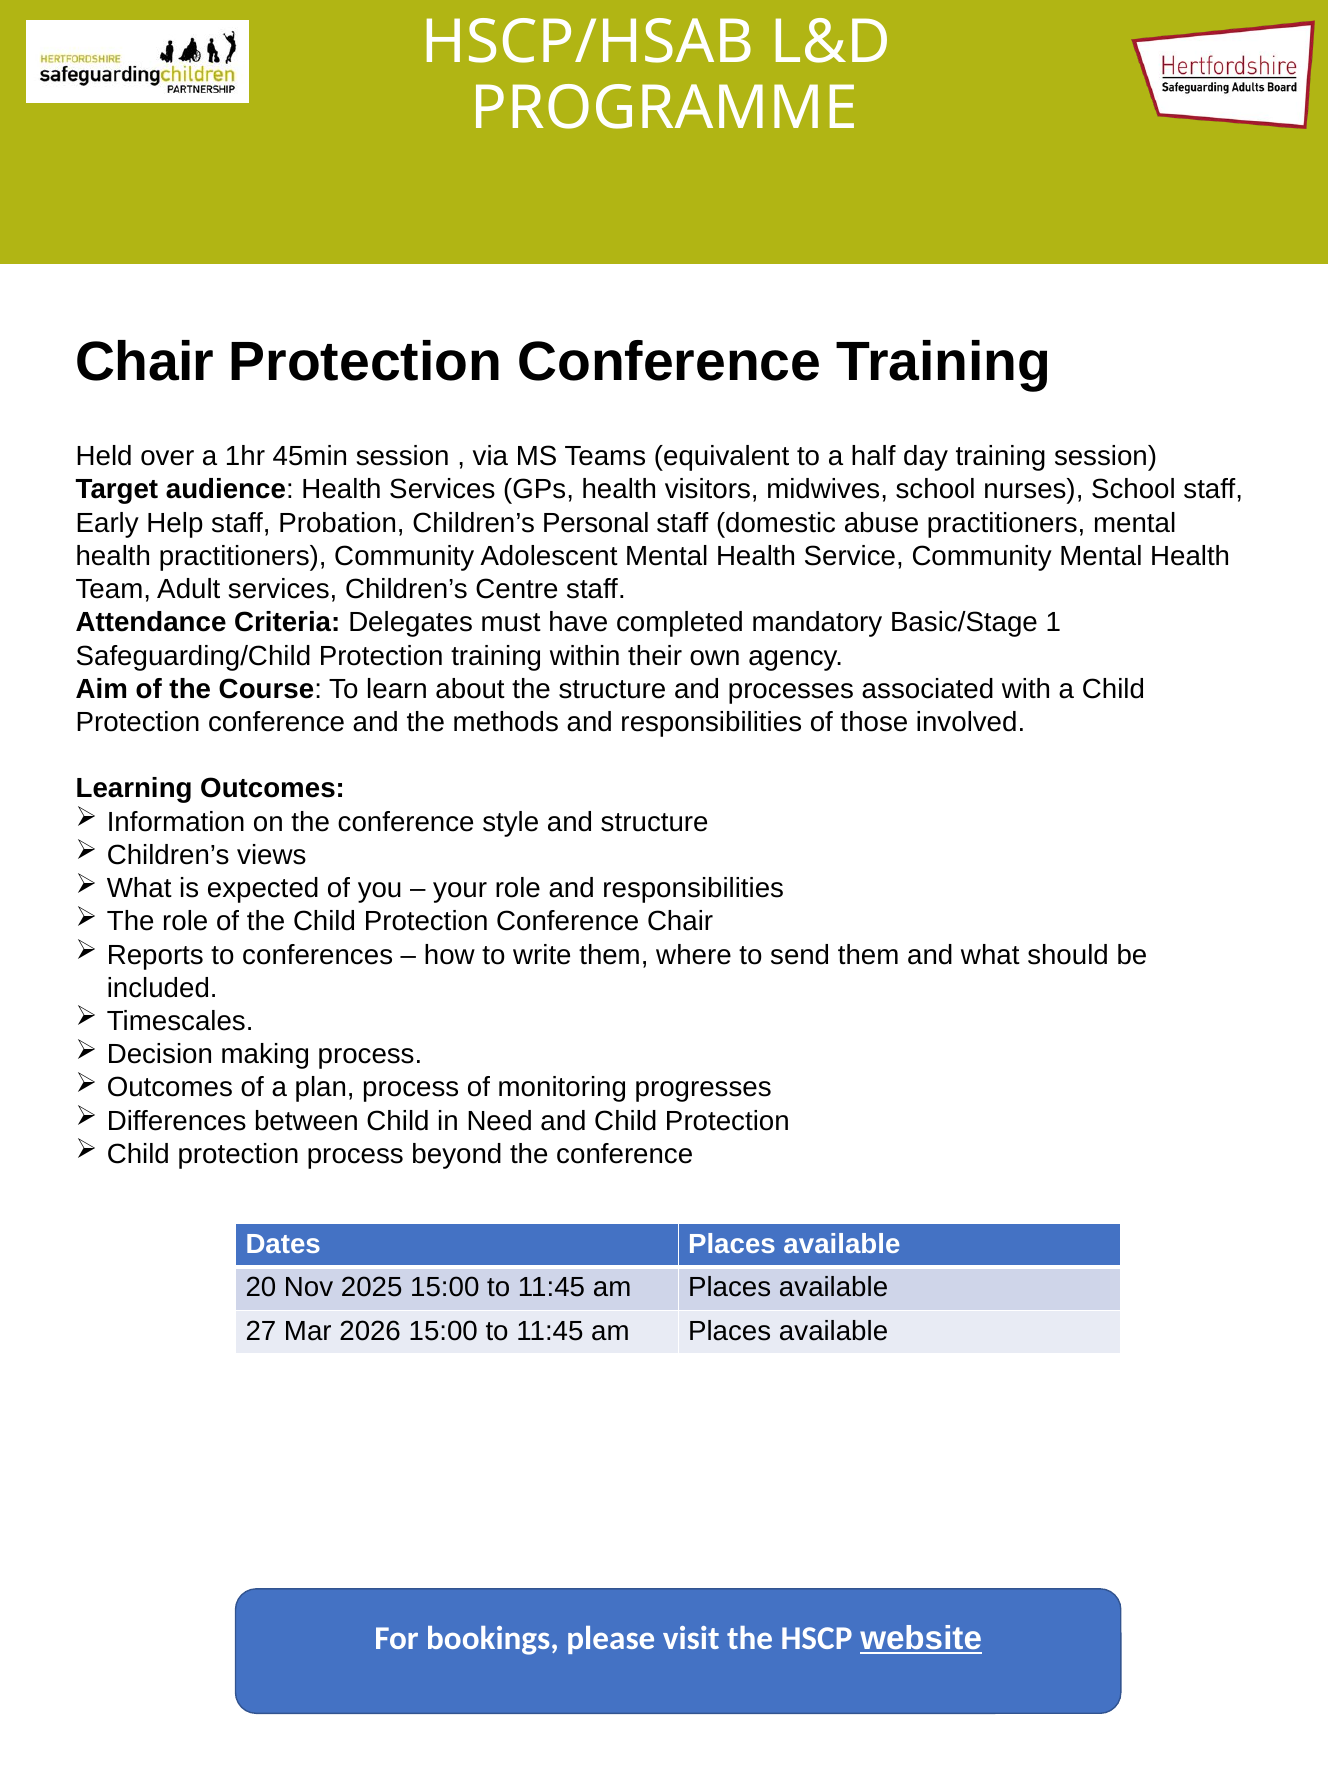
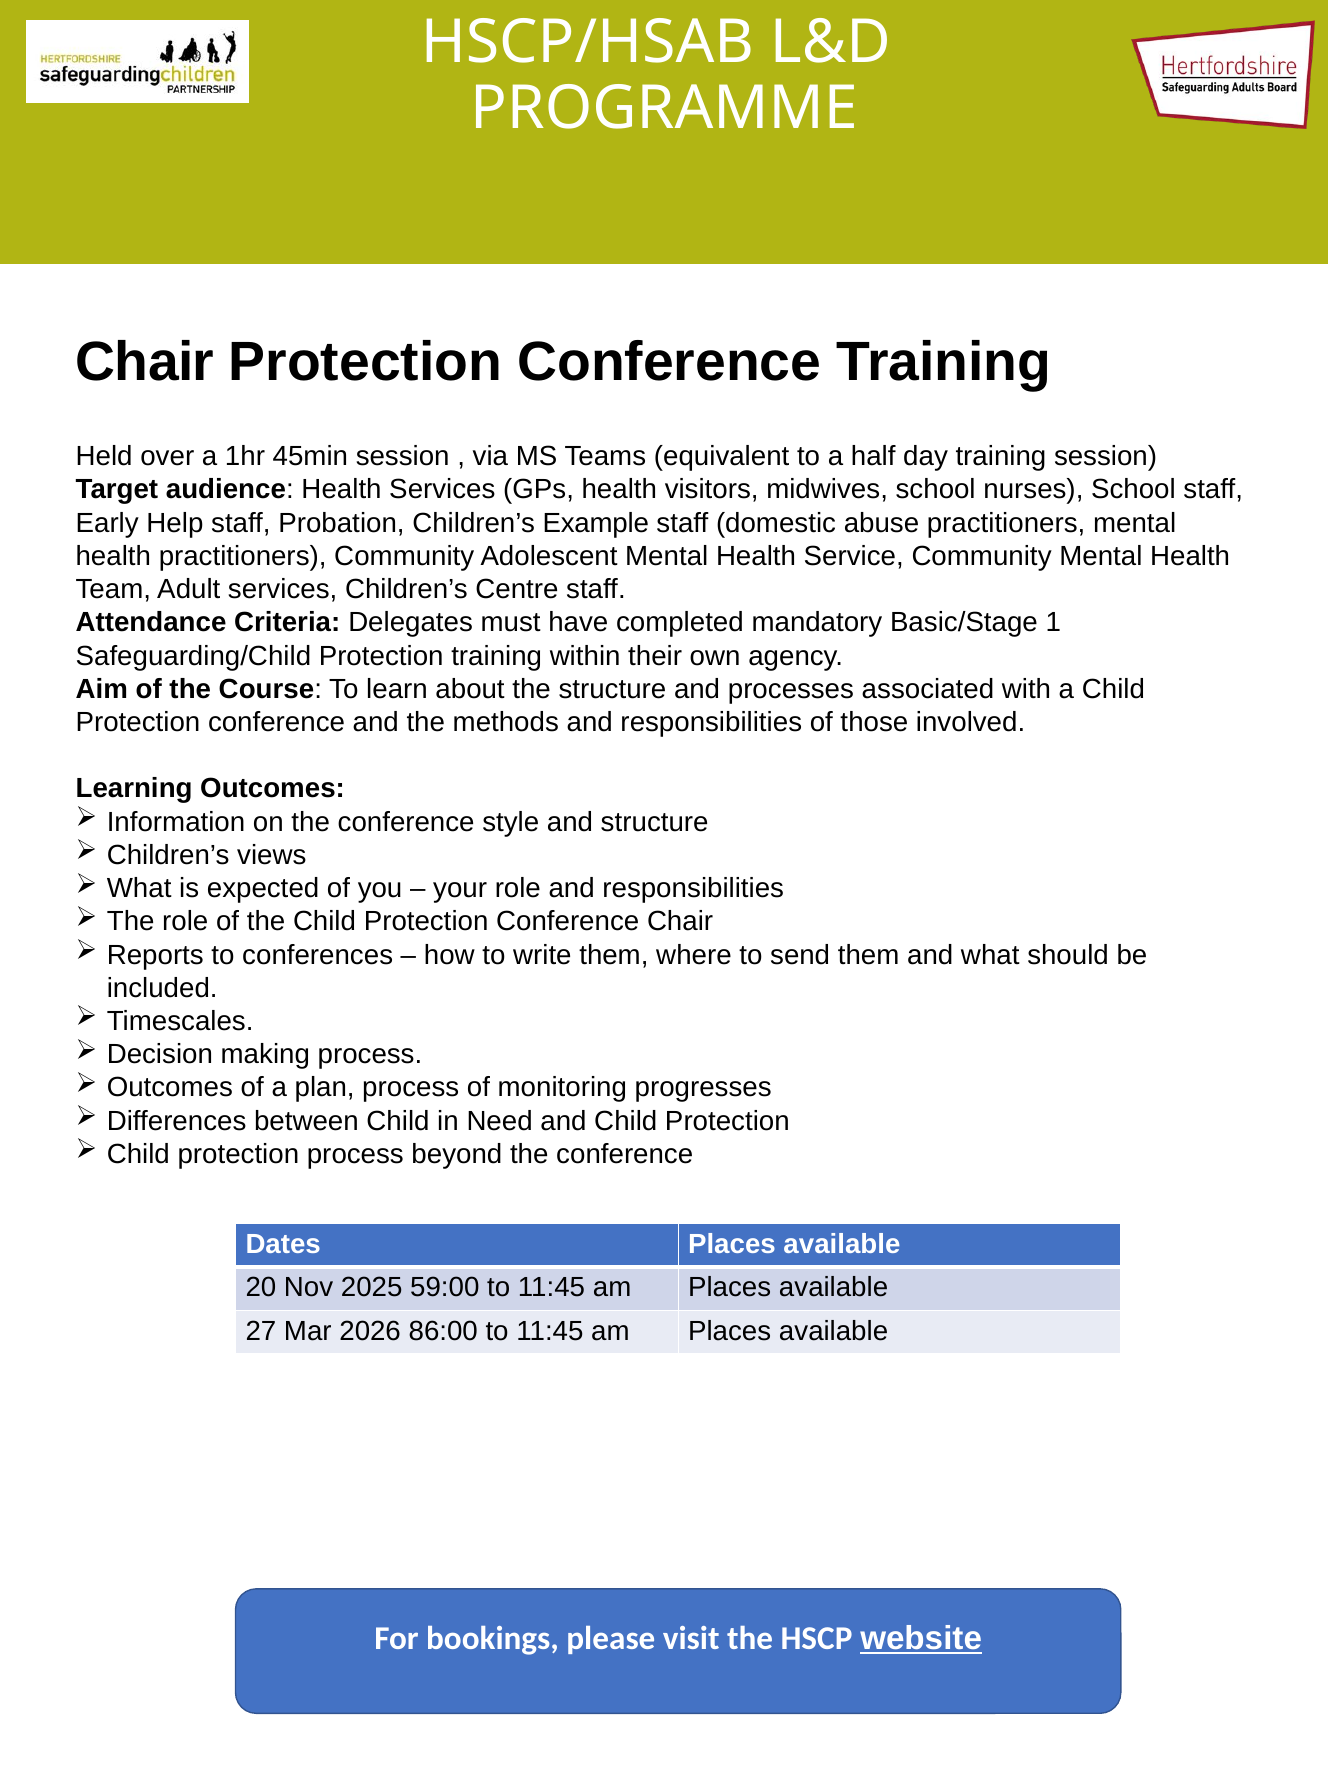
Personal: Personal -> Example (596, 523)
2025 15:00: 15:00 -> 59:00 (445, 1288)
2026 15:00: 15:00 -> 86:00 (443, 1331)
